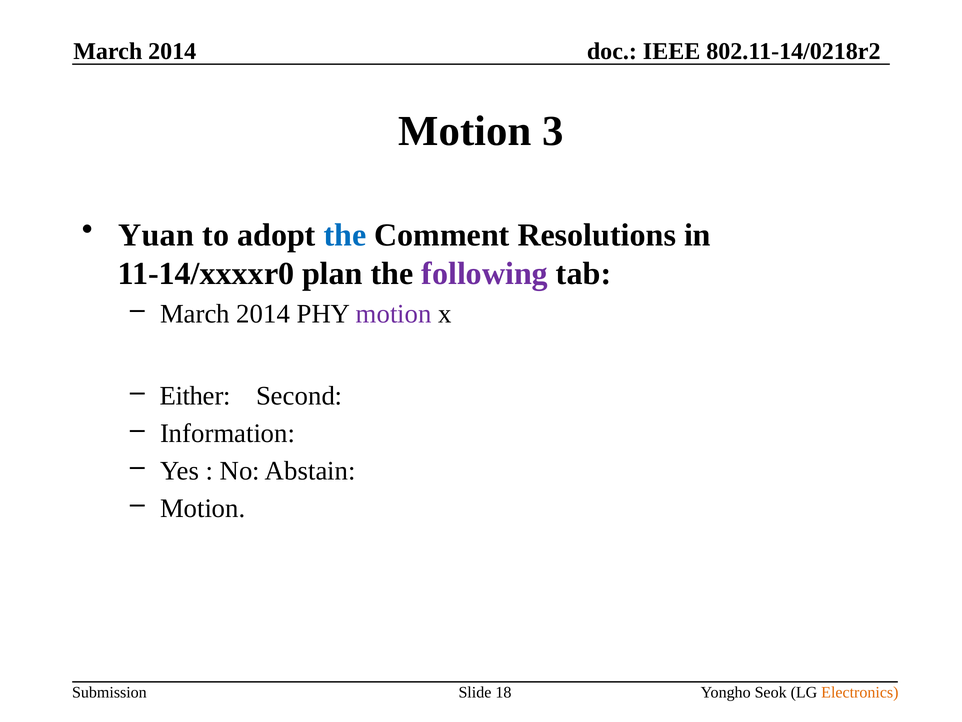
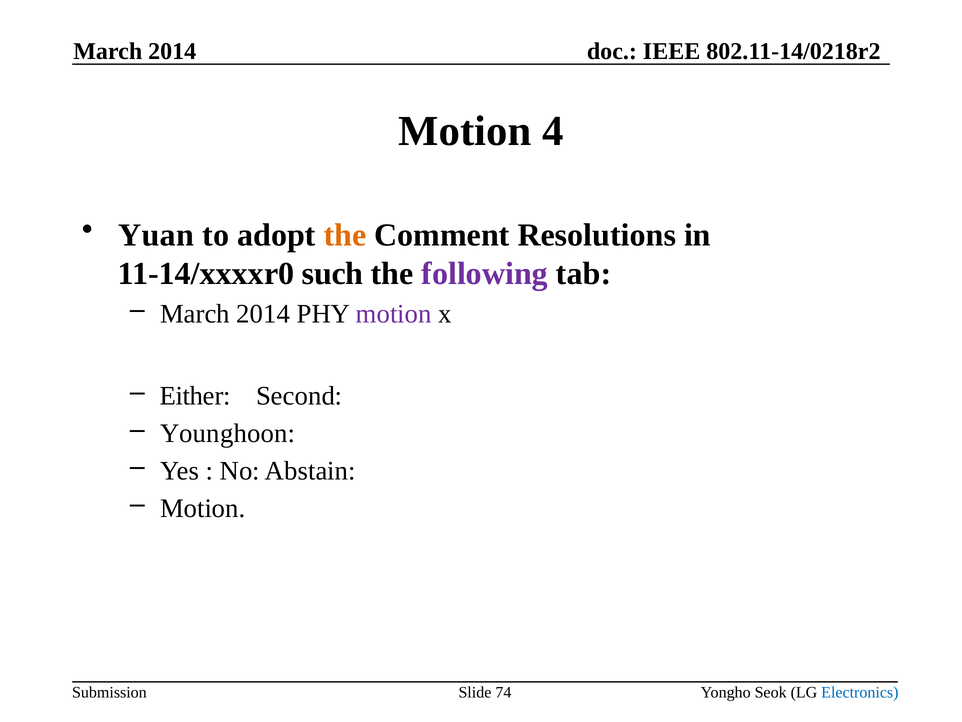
3: 3 -> 4 (553, 131)
the colour: blue -> orange (345, 235)
plan: plan -> such (333, 273)
Information: Information -> Younghoon (228, 433)
18: 18 -> 74 (503, 692)
Electronics colour: orange -> blue (860, 692)
